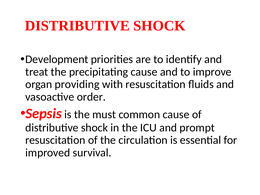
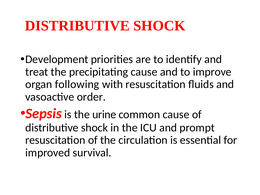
providing: providing -> following (77, 84)
must: must -> urine (104, 115)
